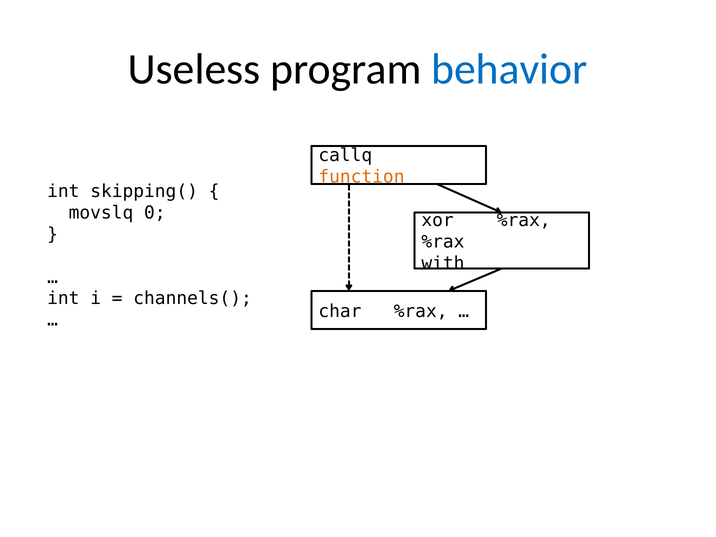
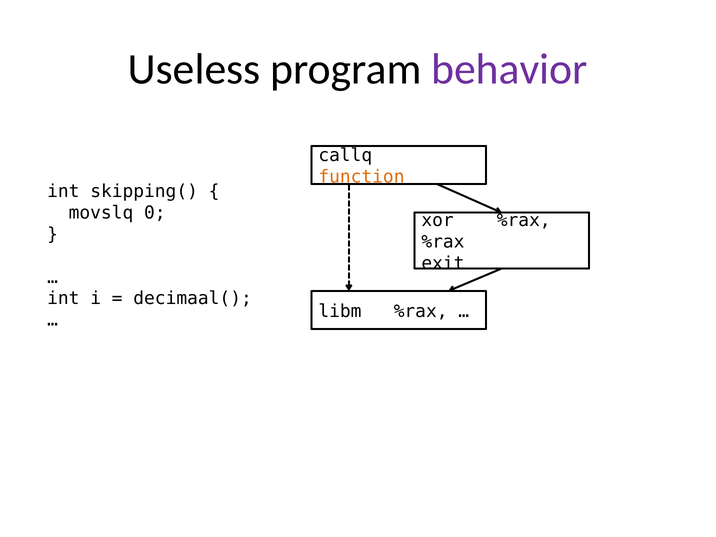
behavior colour: blue -> purple (509, 69)
with: with -> exit (443, 263)
channels(: channels( -> decimaal( (193, 299)
char: char -> libm (340, 311)
